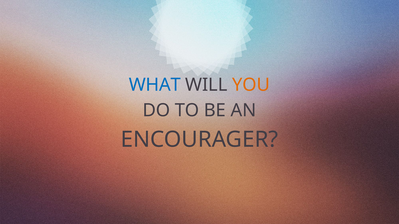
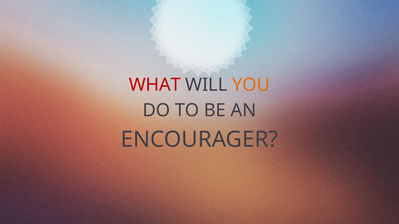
WHAT colour: blue -> red (155, 85)
